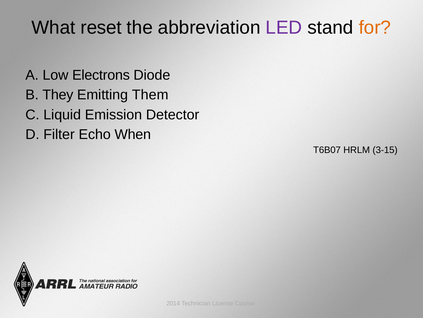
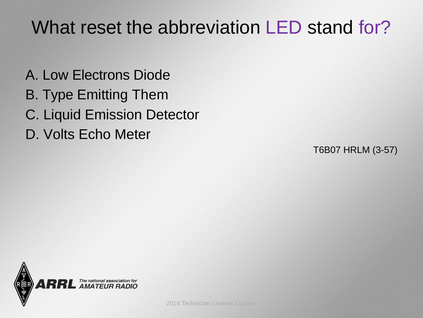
for colour: orange -> purple (375, 27)
They: They -> Type (58, 95)
Filter: Filter -> Volts (59, 134)
When: When -> Meter (133, 134)
3-15: 3-15 -> 3-57 (385, 150)
